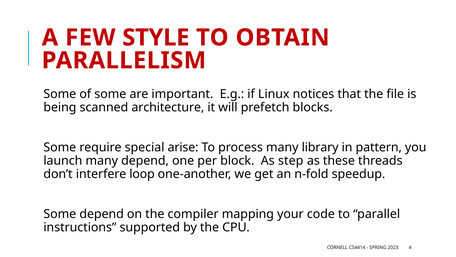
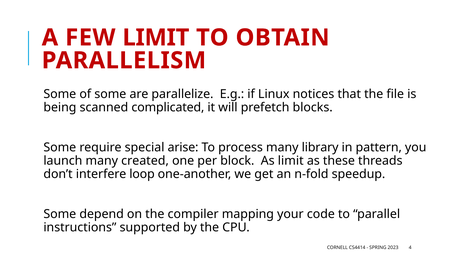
FEW STYLE: STYLE -> LIMIT (156, 38)
important: important -> parallelize (182, 94)
architecture: architecture -> complicated (168, 107)
many depend: depend -> created (145, 160)
As step: step -> limit (291, 160)
